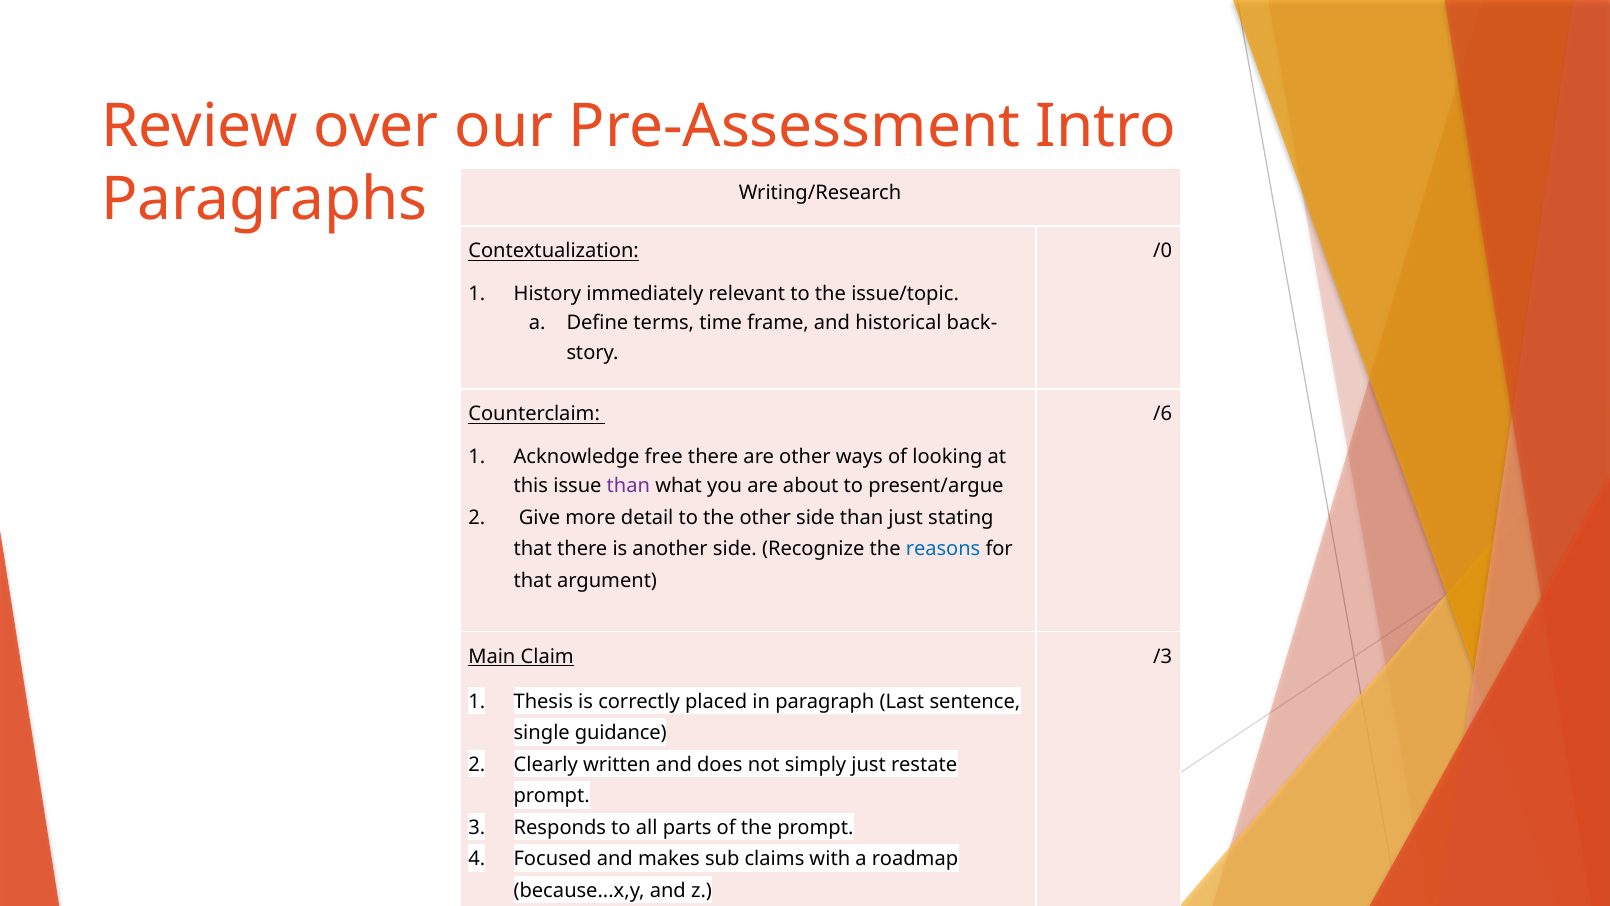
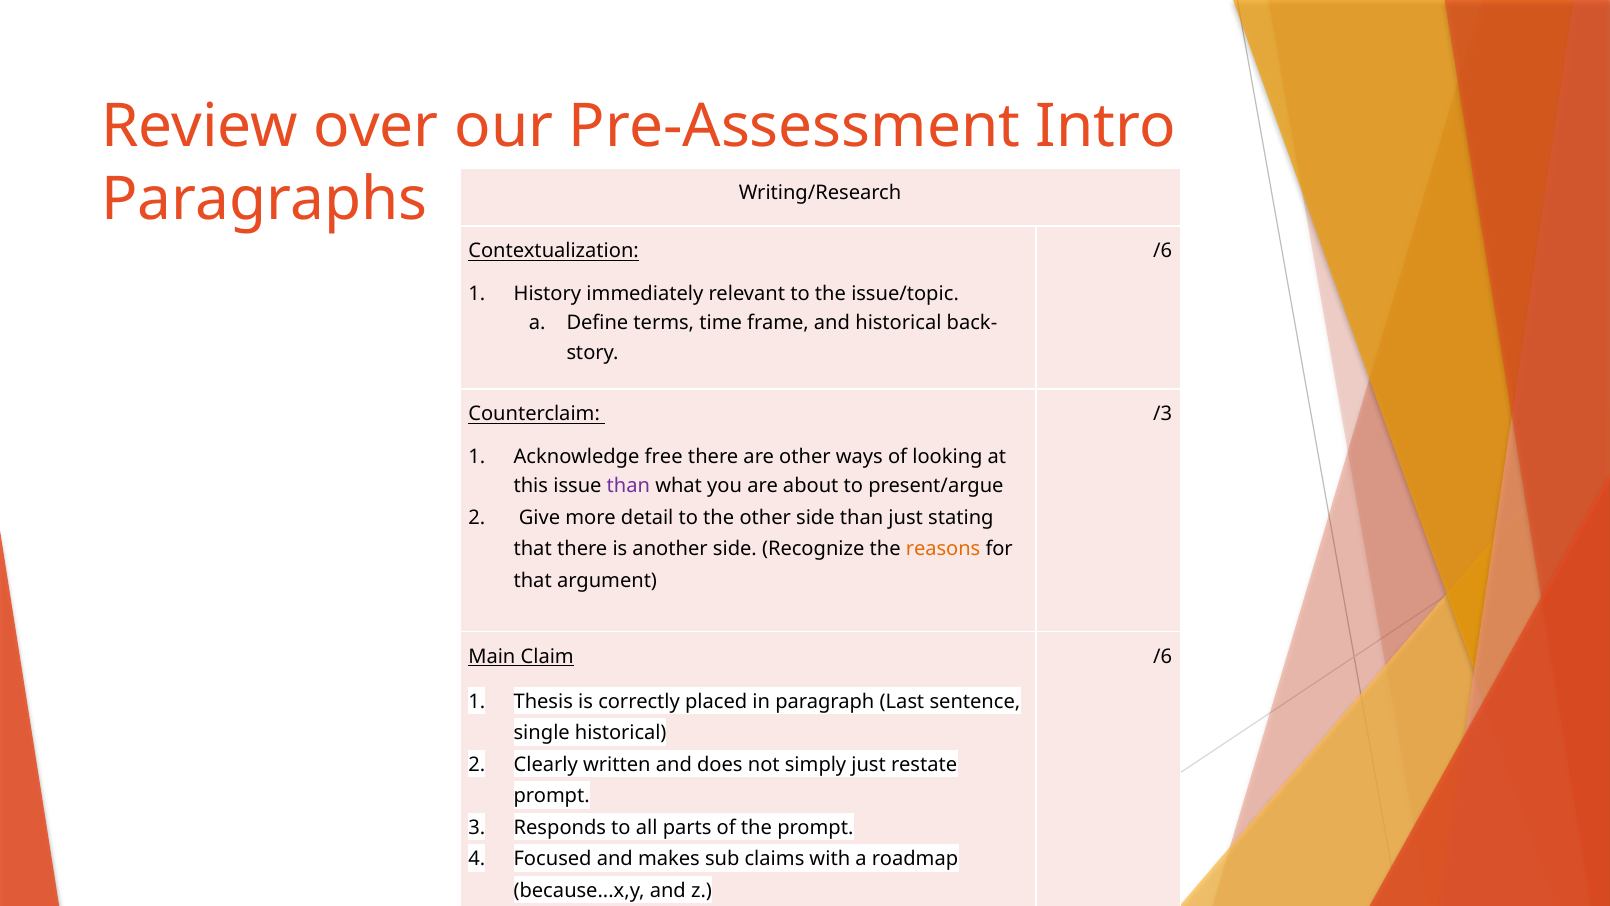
/0: /0 -> /6 (1163, 251)
/6: /6 -> /3 (1163, 414)
reasons colour: blue -> orange (943, 549)
/3: /3 -> /6 (1163, 657)
single guidance: guidance -> historical (621, 733)
